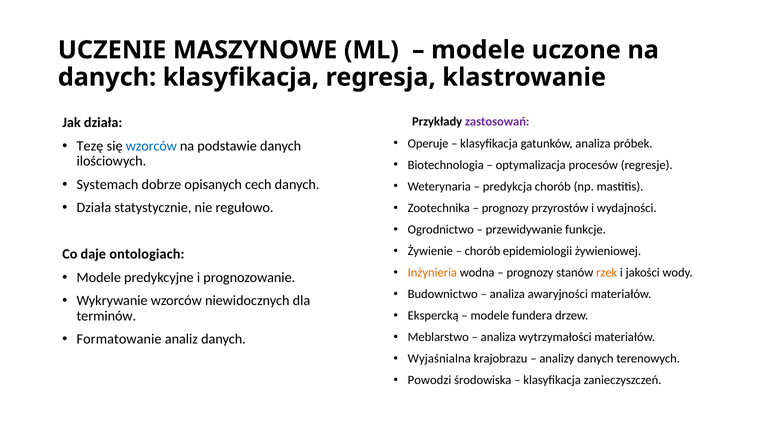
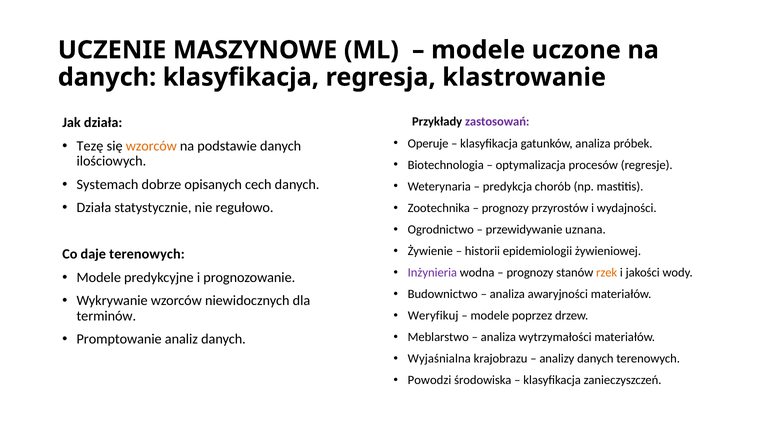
wzorców colour: blue -> orange (151, 146)
funkcje: funkcje -> uznana (585, 229)
chorób: chorób -> historii (482, 251)
daje ontologiach: ontologiach -> terenowych (147, 254)
Inżynieria colour: orange -> purple (432, 272)
Ekspercką: Ekspercką -> Weryfikuj (433, 315)
fundera: fundera -> poprzez (532, 315)
Formatowanie: Formatowanie -> Promptowanie (119, 339)
